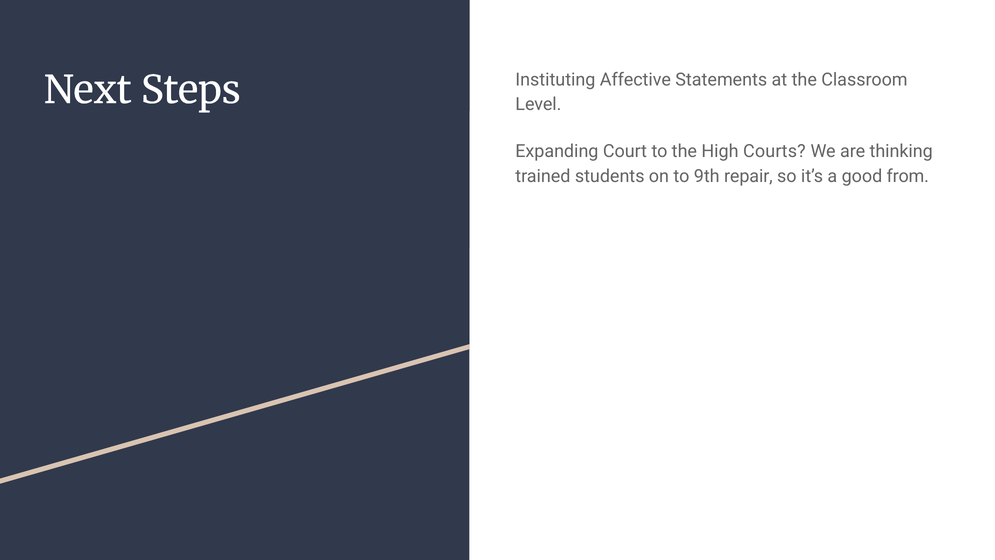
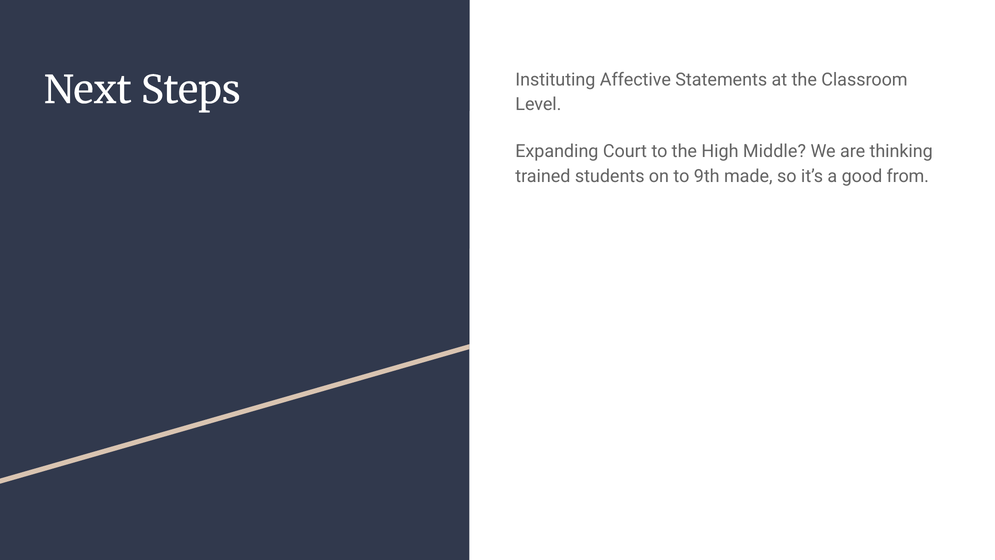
Courts: Courts -> Middle (774, 151)
repair: repair -> made (748, 176)
